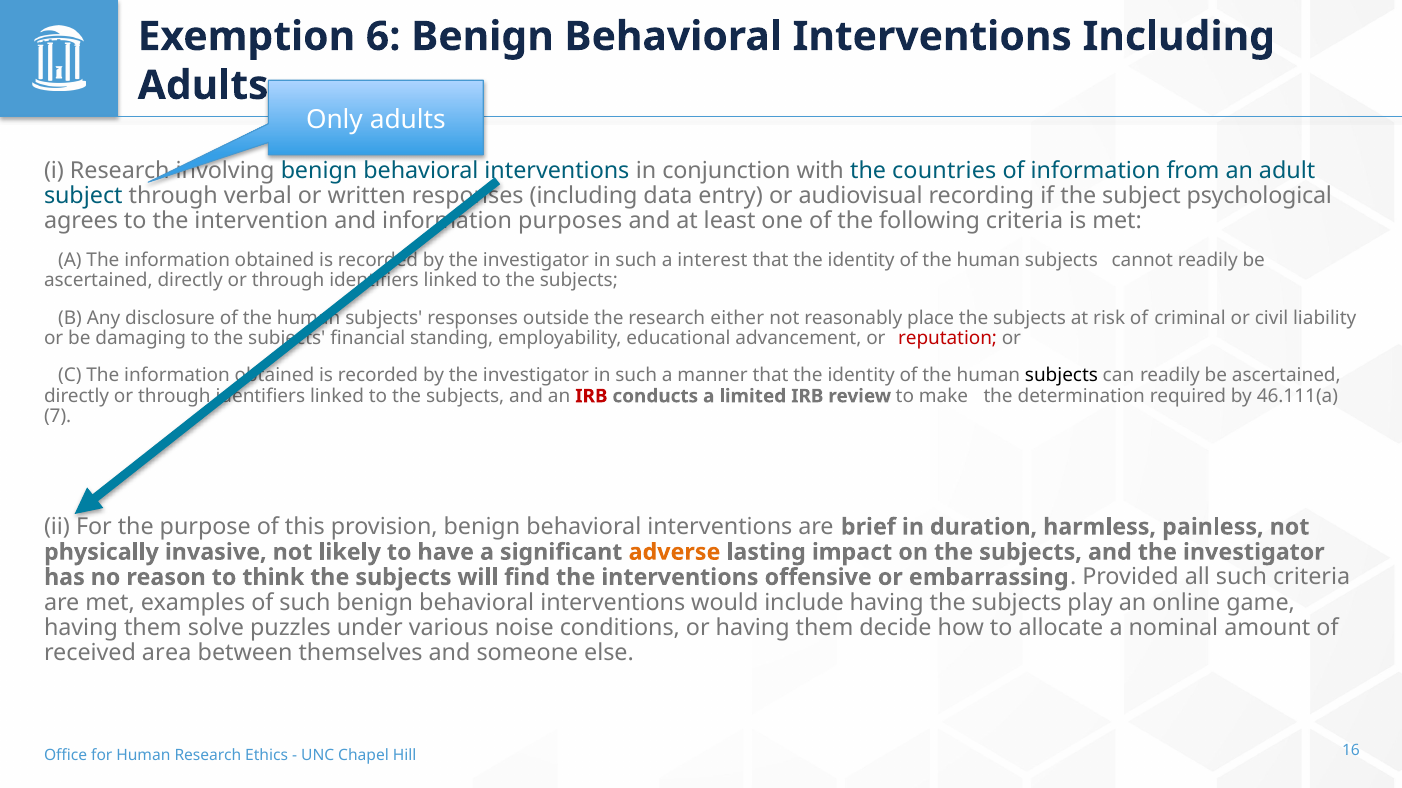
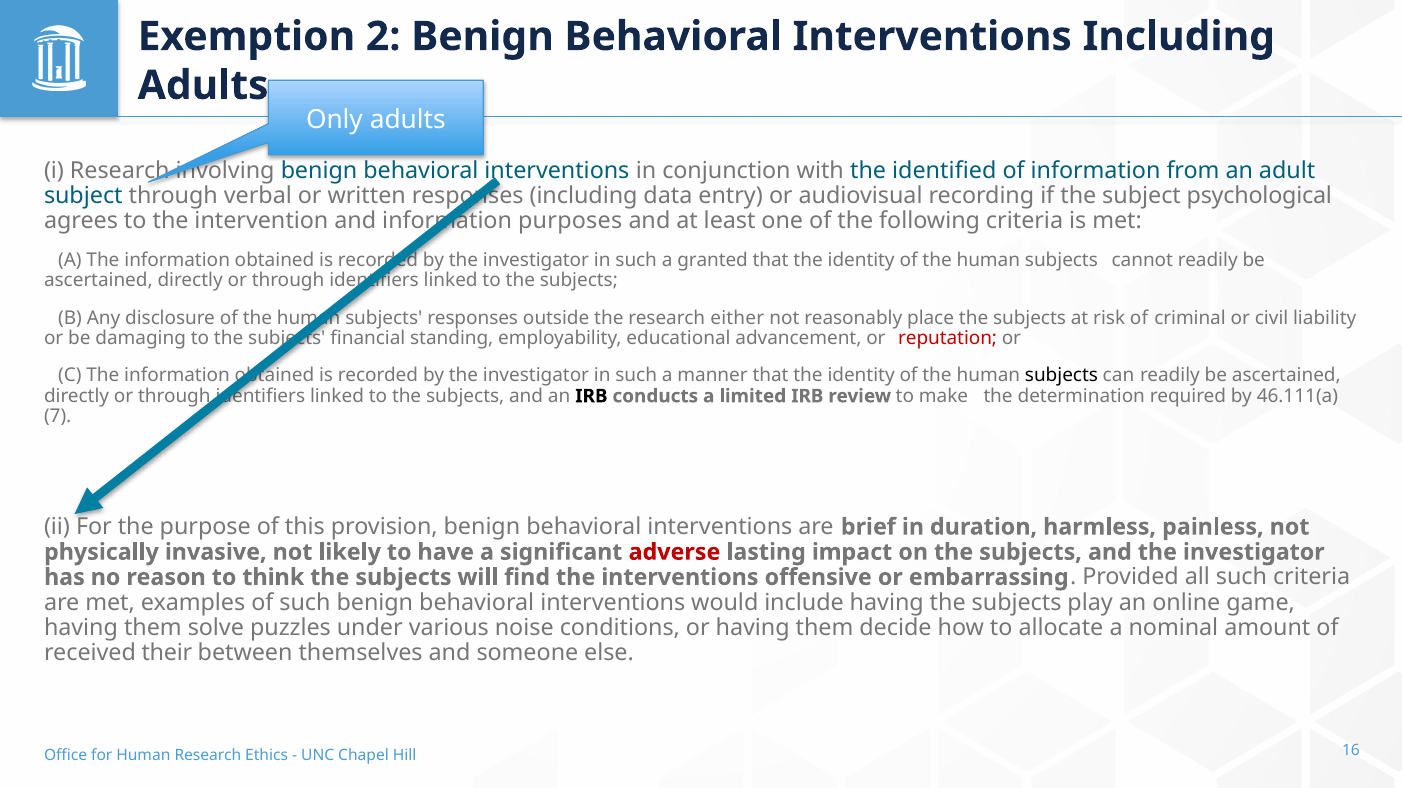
6: 6 -> 2 (383, 37)
countries: countries -> identified (944, 171)
interest: interest -> granted (713, 260)
IRB colour: red -> black (591, 396)
adverse colour: orange -> red (674, 552)
area: area -> their (167, 653)
